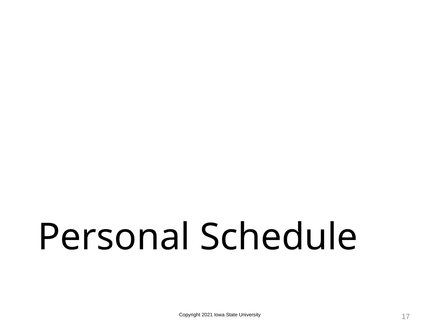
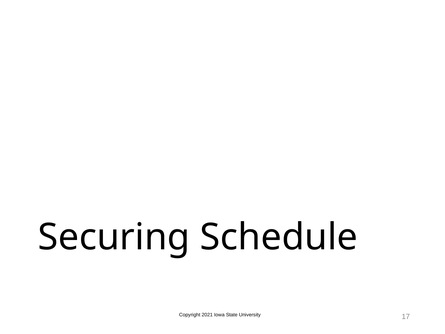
Personal: Personal -> Securing (114, 237)
